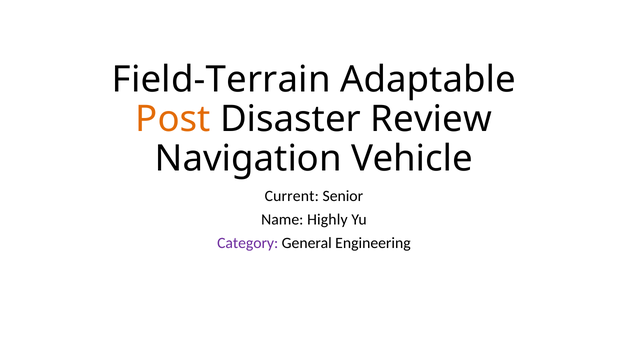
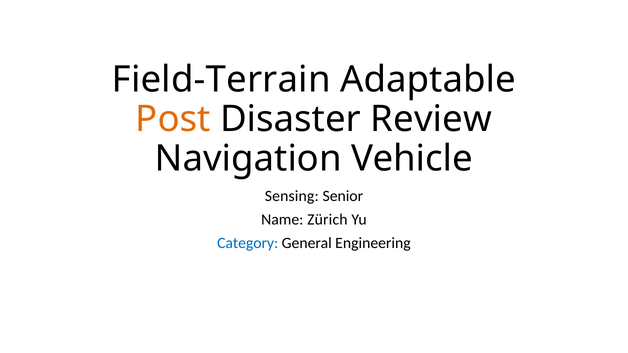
Current: Current -> Sensing (292, 196)
Highly: Highly -> Zürich (327, 220)
Category colour: purple -> blue (248, 243)
